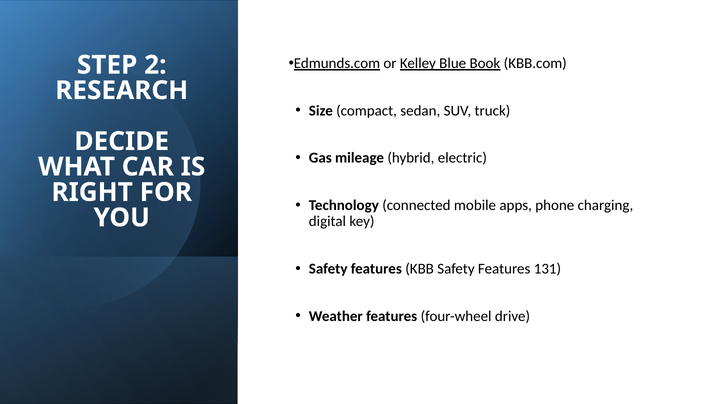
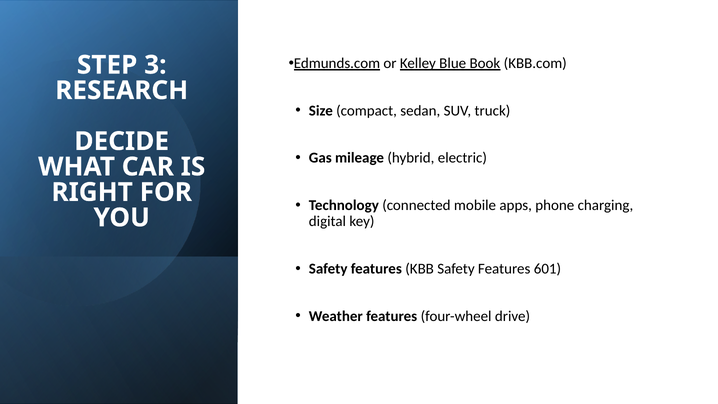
2: 2 -> 3 (155, 65)
131: 131 -> 601 (547, 269)
